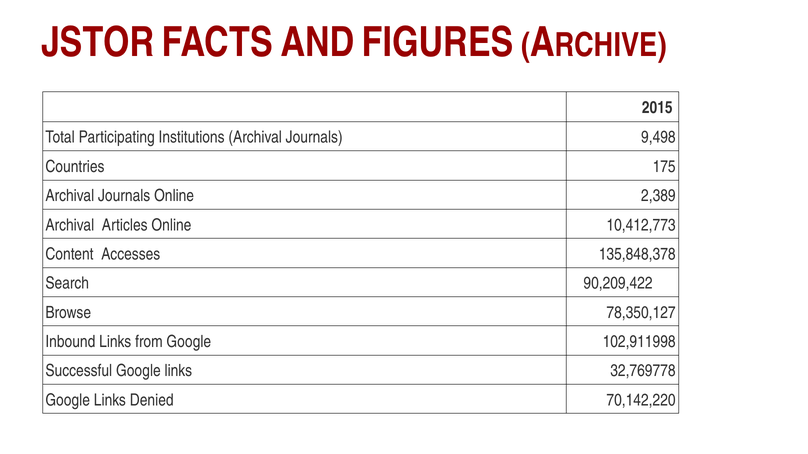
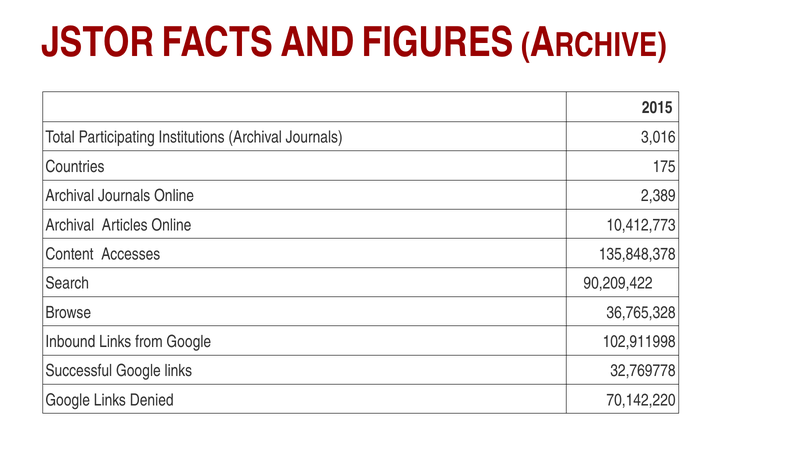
9,498: 9,498 -> 3,016 (658, 138)
78,350,127: 78,350,127 -> 36,765,328 (641, 313)
